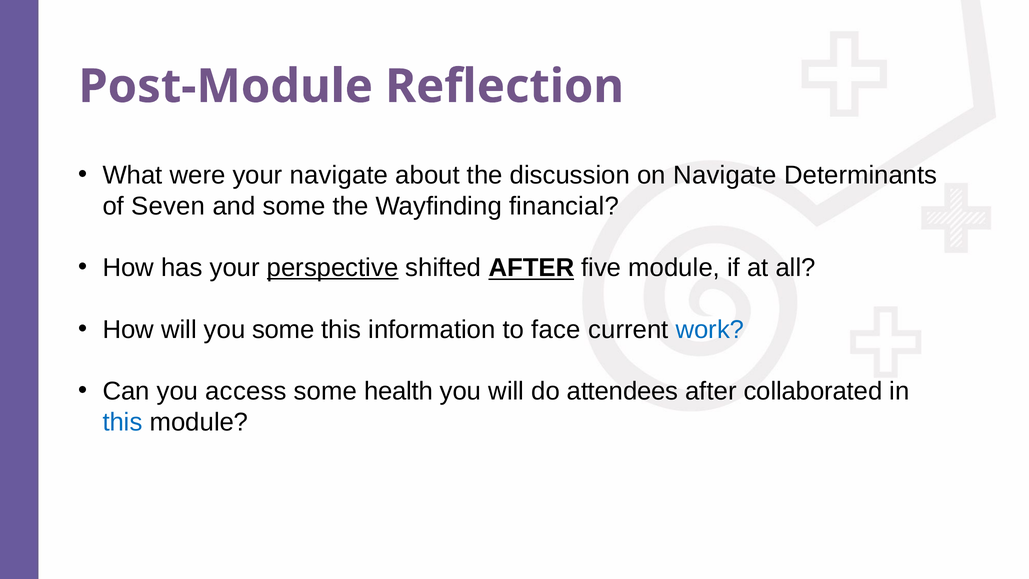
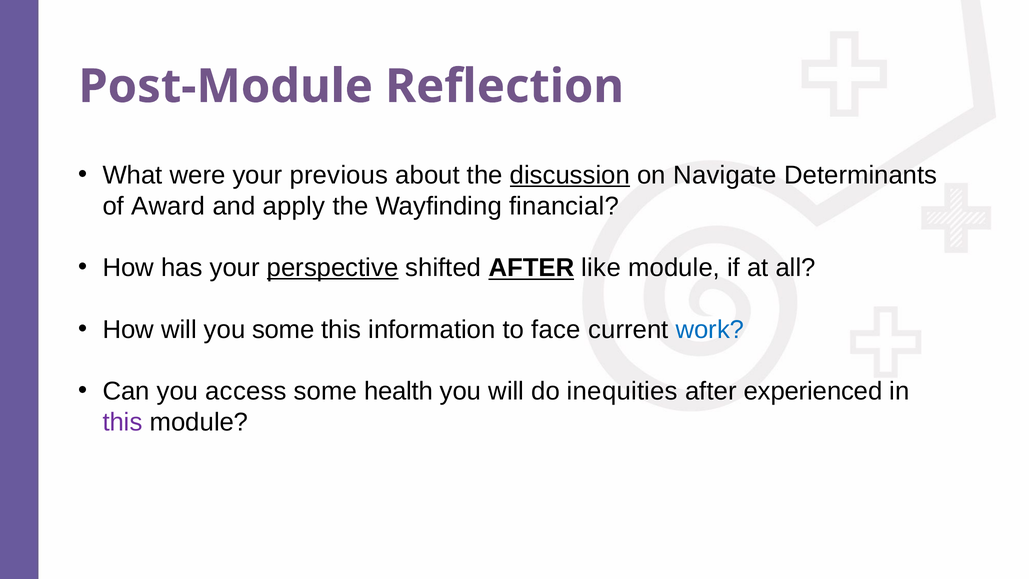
your navigate: navigate -> previous (339, 175)
discussion underline: none -> present (570, 175)
Seven: Seven -> Award (168, 206)
and some: some -> apply (294, 206)
five: five -> like (601, 268)
attendees: attendees -> inequities (622, 391)
collaborated: collaborated -> experienced (813, 391)
this colour: blue -> purple (123, 422)
